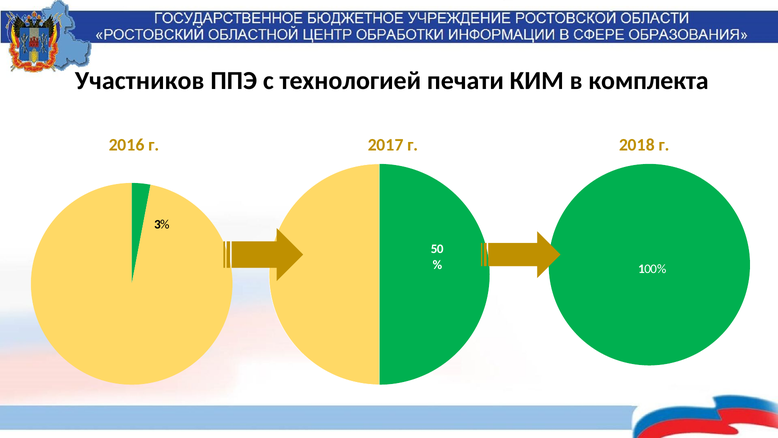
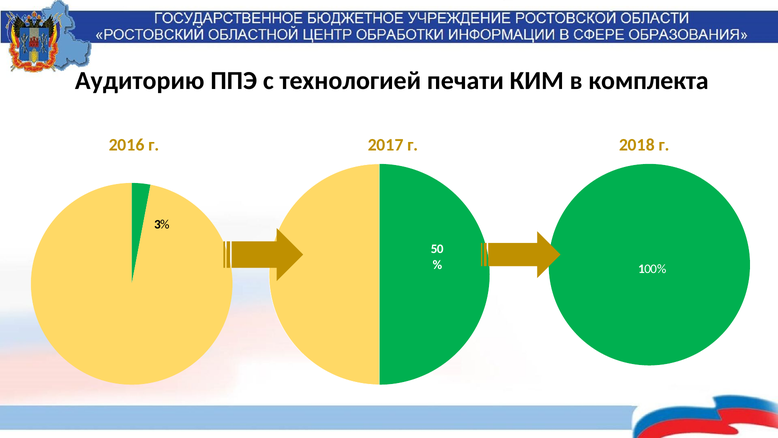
Участников: Участников -> Аудиторию (140, 81)
